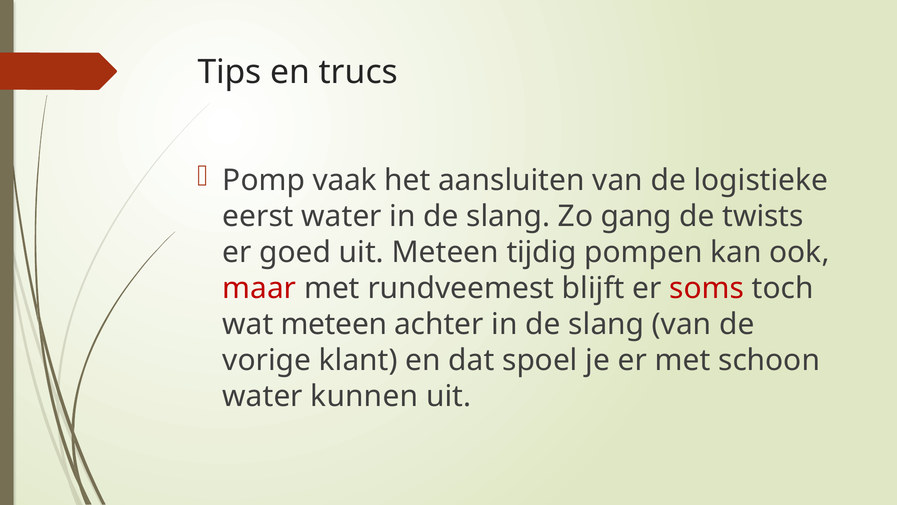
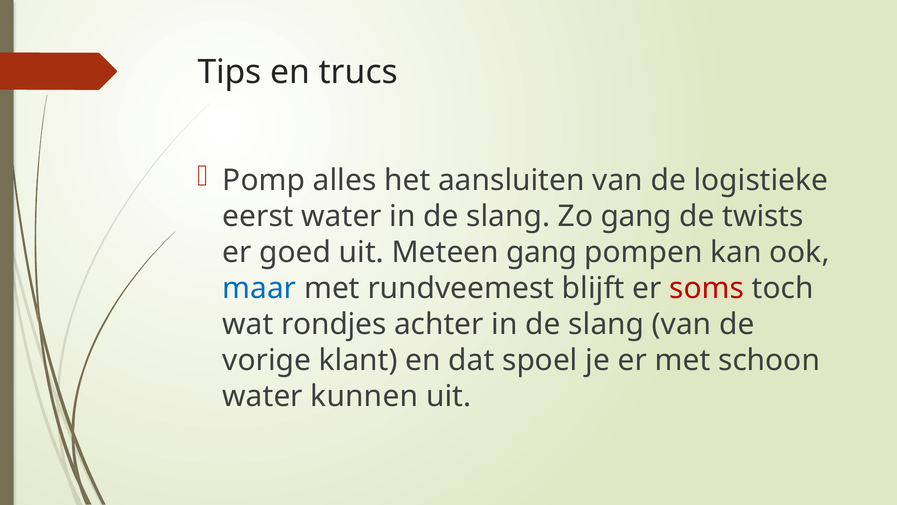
vaak: vaak -> alles (345, 180)
Meteen tijdig: tijdig -> gang (542, 252)
maar colour: red -> blue (259, 288)
wat meteen: meteen -> rondjes (334, 324)
